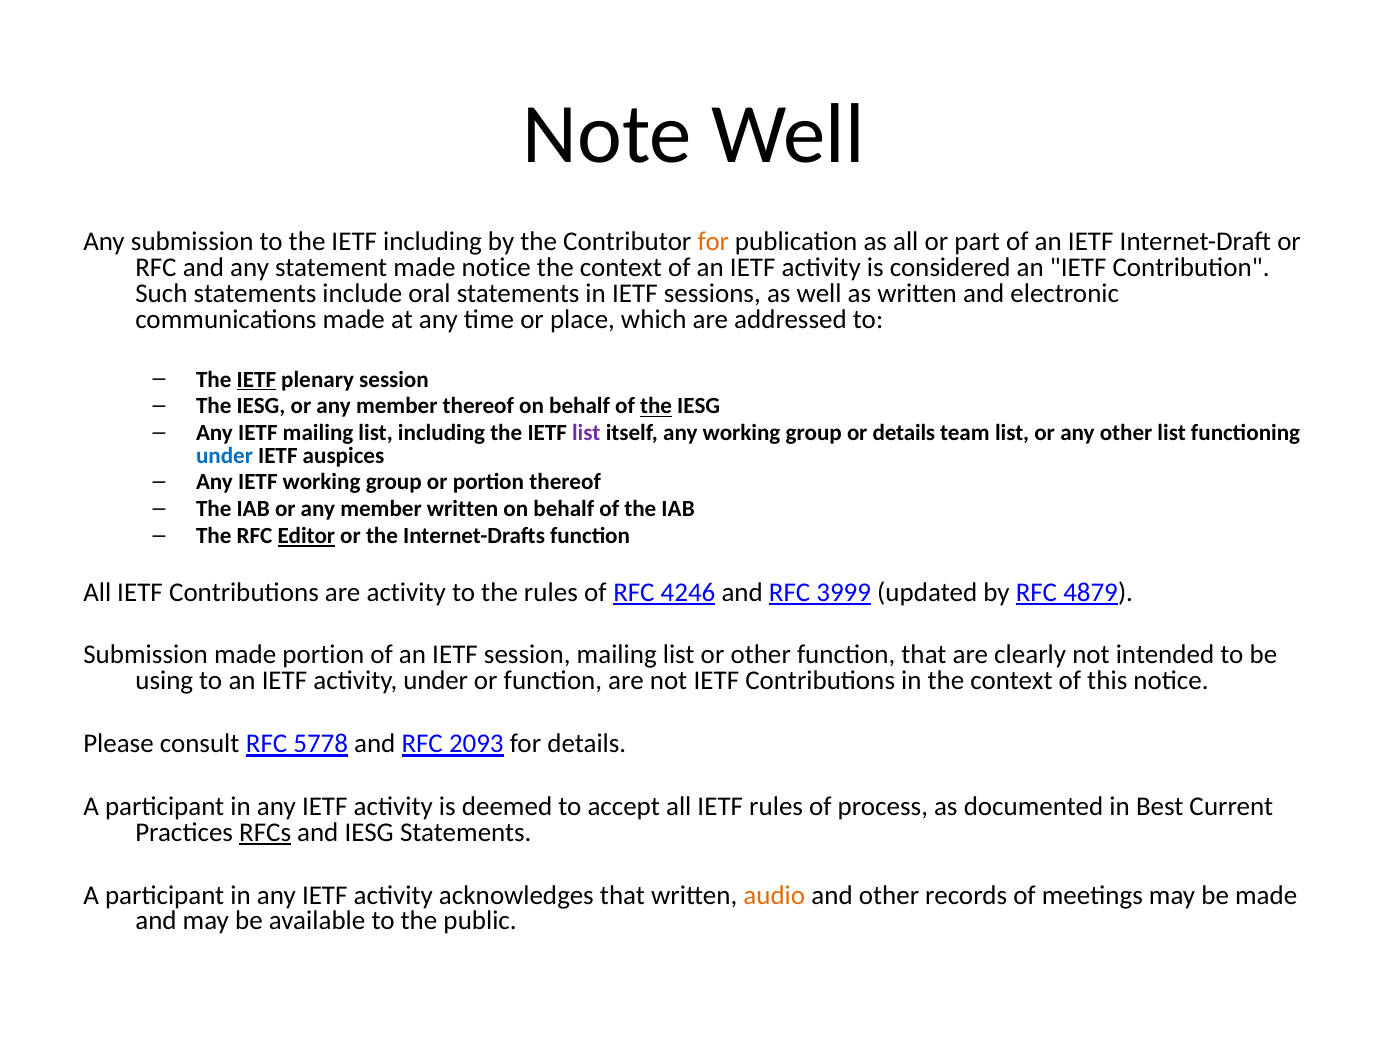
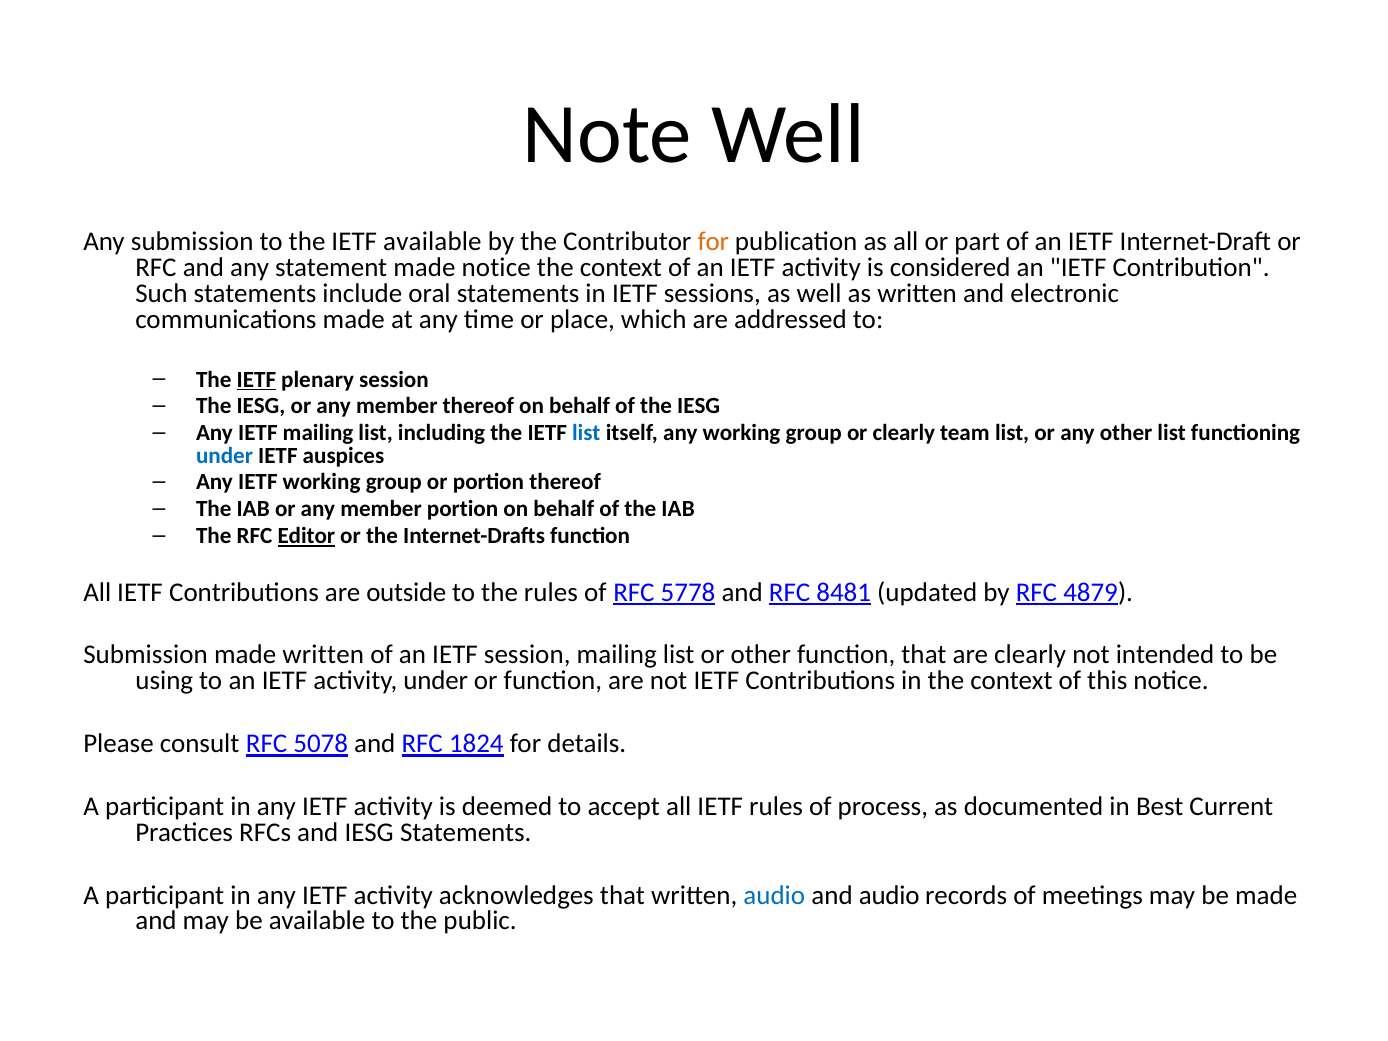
IETF including: including -> available (432, 242)
the underline: present -> none (656, 406)
list colour: purple -> blue (586, 433)
or details: details -> clearly (904, 433)
member written: written -> portion (463, 509)
are activity: activity -> outside (406, 592)
4246: 4246 -> 5778 (688, 592)
3999: 3999 -> 8481 (844, 592)
made portion: portion -> written (323, 655)
5778: 5778 -> 5078 (321, 744)
2093: 2093 -> 1824 (476, 744)
RFCs underline: present -> none (265, 832)
audio colour: orange -> blue (774, 895)
and other: other -> audio (889, 895)
